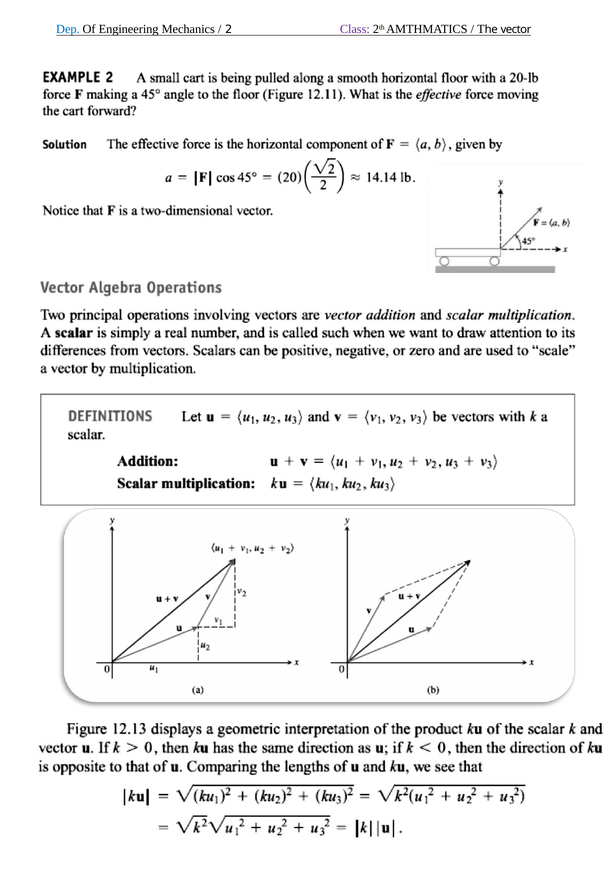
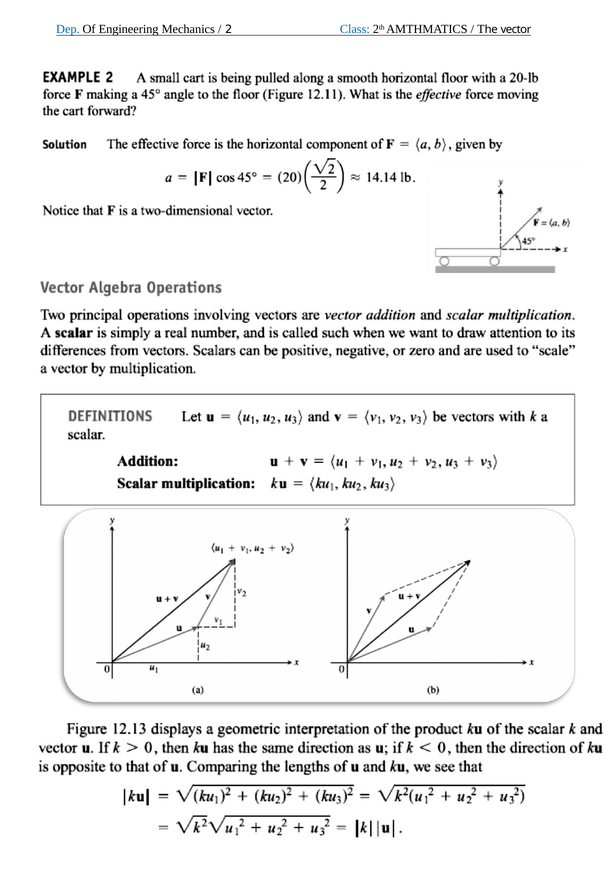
Class colour: purple -> blue (355, 29)
